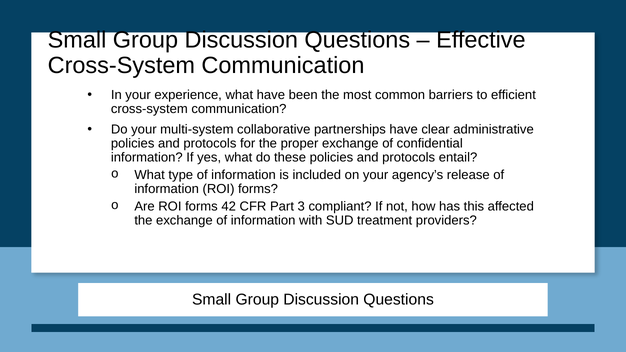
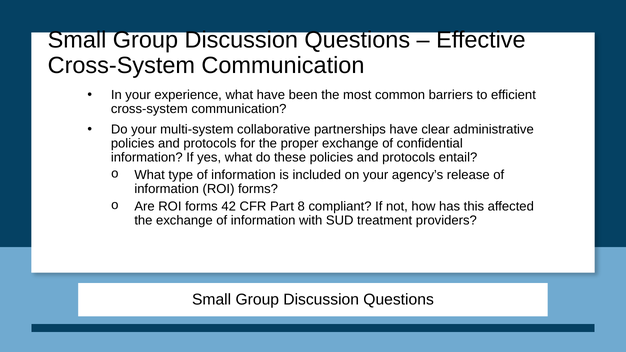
3: 3 -> 8 (301, 206)
